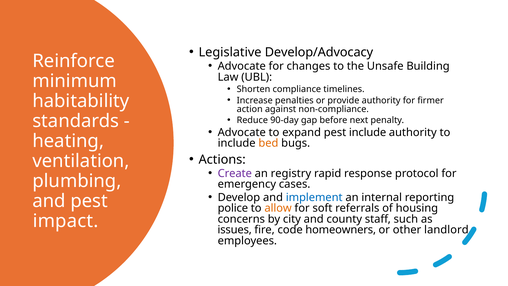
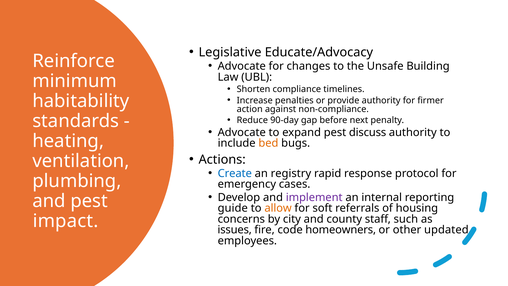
Develop/Advocacy: Develop/Advocacy -> Educate/Advocacy (319, 52)
pest include: include -> discuss (368, 132)
Create colour: purple -> blue (235, 173)
implement colour: blue -> purple (314, 197)
police: police -> guide (233, 208)
landlord: landlord -> updated (446, 230)
